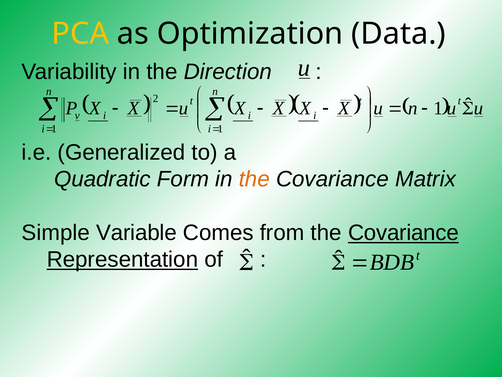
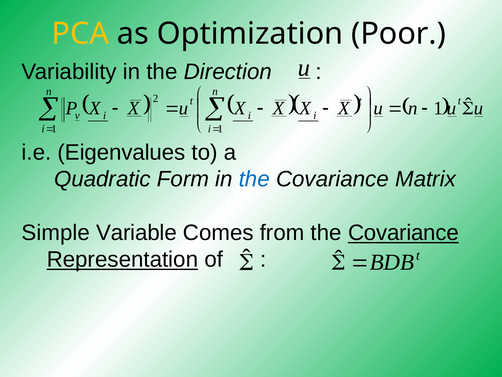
Data: Data -> Poor (399, 33)
Generalized: Generalized -> Eigenvalues (122, 152)
the colour: orange -> blue (254, 179)
